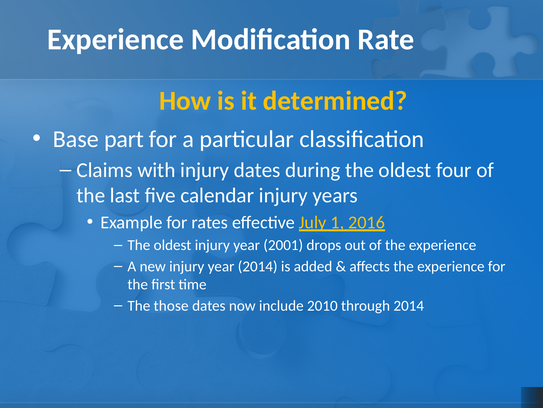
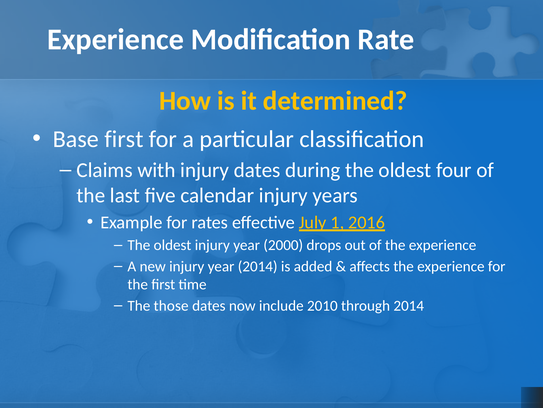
Base part: part -> first (124, 139)
2001: 2001 -> 2000 (283, 245)
